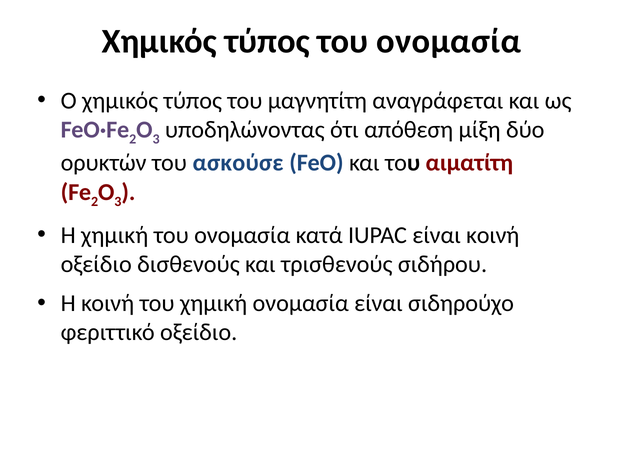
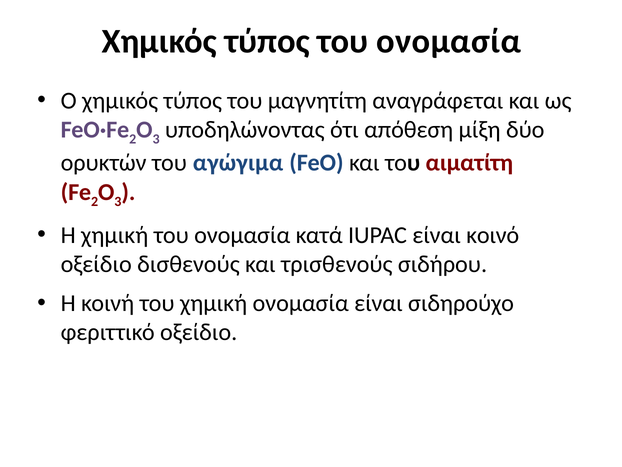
ασκούσε: ασκούσε -> αγώγιμα (238, 163)
είναι κοινή: κοινή -> κοινό (493, 235)
